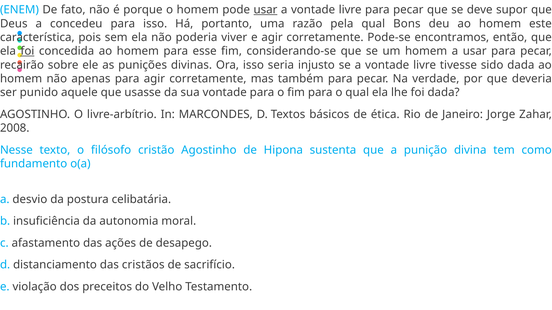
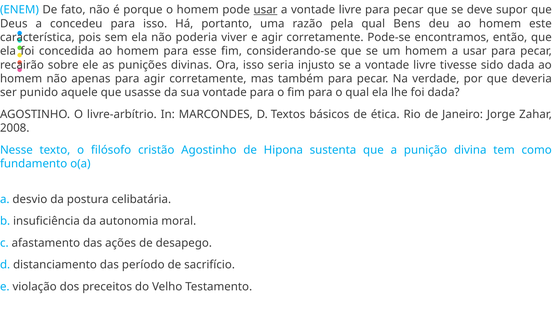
Bons: Bons -> Bens (407, 24)
foi underline: present -> none (27, 51)
cristãos: cristãos -> período (143, 265)
